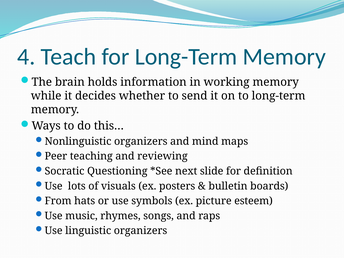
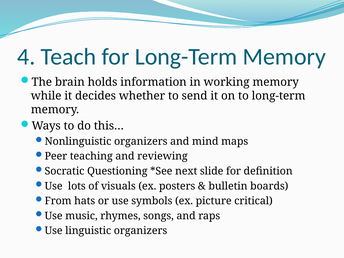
esteem: esteem -> critical (253, 201)
